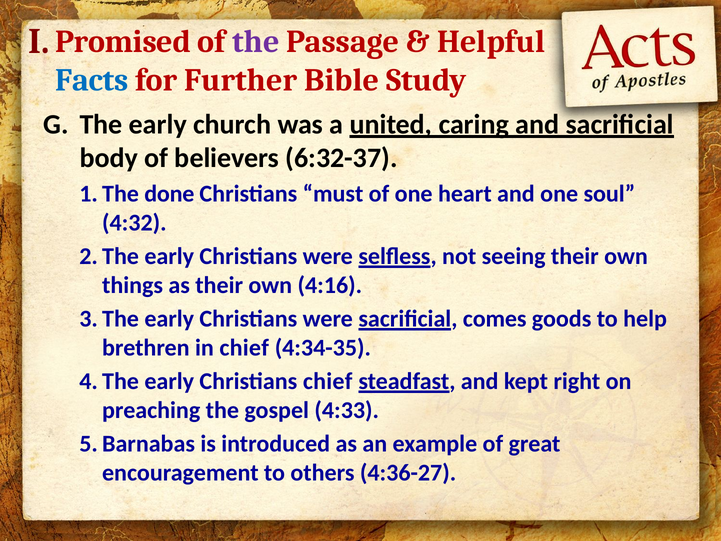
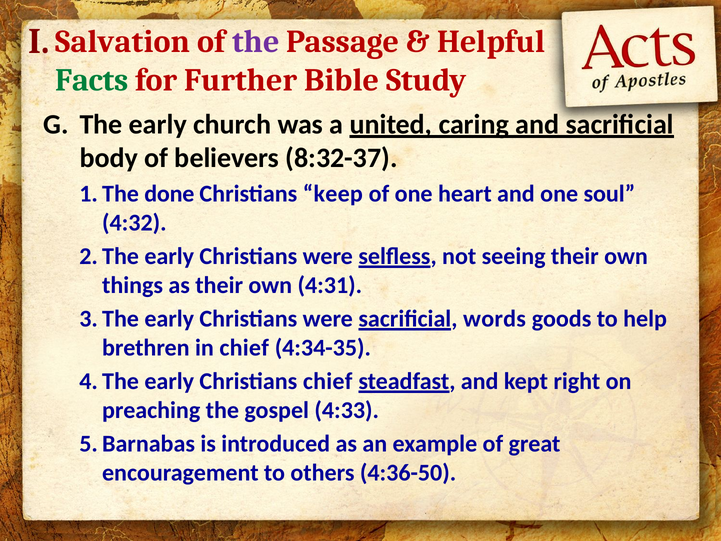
Promised: Promised -> Salvation (123, 42)
Facts colour: blue -> green (92, 80)
6:32-37: 6:32-37 -> 8:32-37 (341, 158)
must: must -> keep (333, 194)
4:16: 4:16 -> 4:31 (330, 285)
comes: comes -> words (495, 319)
4:36-27: 4:36-27 -> 4:36-50 (408, 473)
